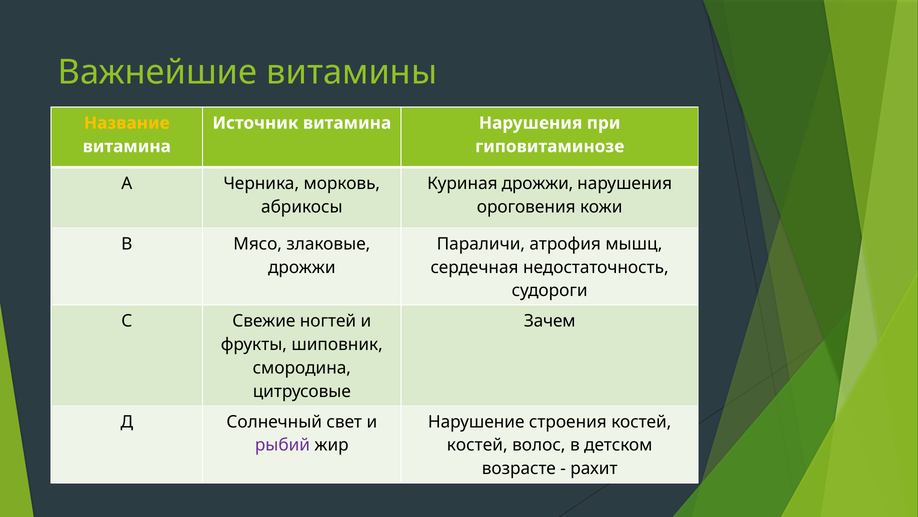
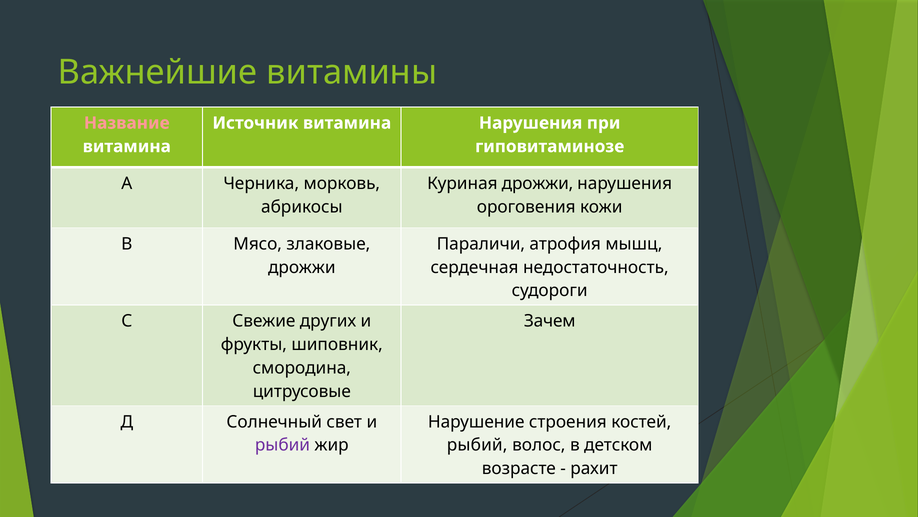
Название colour: yellow -> pink (127, 123)
ногтей: ногтей -> других (328, 321)
костей: костей -> рыбий (477, 445)
